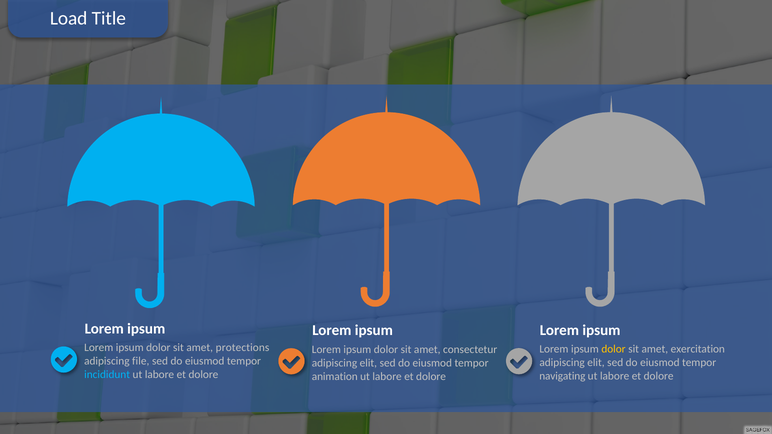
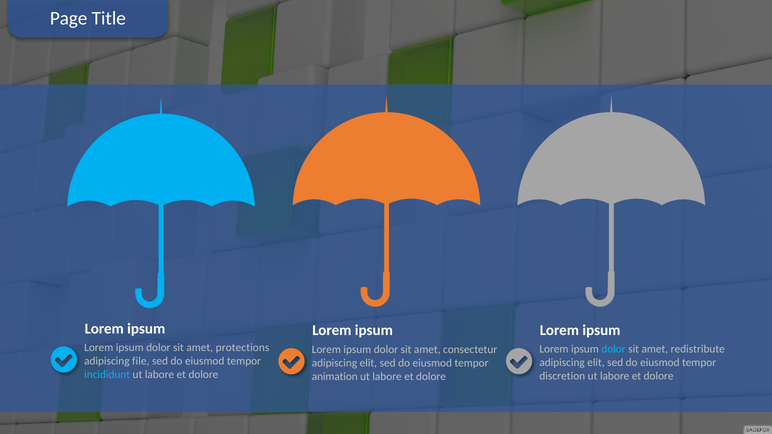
Load: Load -> Page (69, 18)
dolor colour: yellow -> light blue (614, 349)
exercitation: exercitation -> redistribute (698, 349)
navigating: navigating -> discretion (562, 376)
